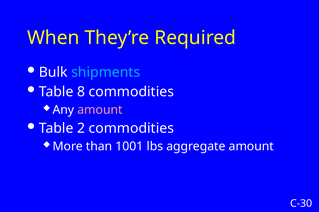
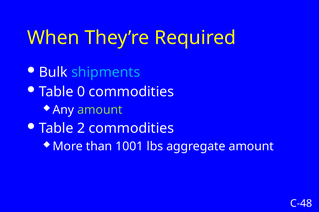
8: 8 -> 0 (81, 92)
amount colour: pink -> light green (100, 110)
C-30: C-30 -> C-48 (301, 204)
